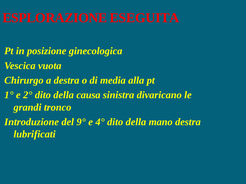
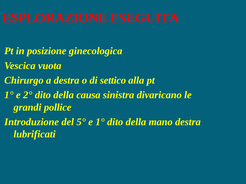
media: media -> settico (113, 81)
tronco: tronco -> pollice (58, 108)
9°: 9° -> 5° (81, 122)
e 4°: 4° -> 1° (100, 122)
